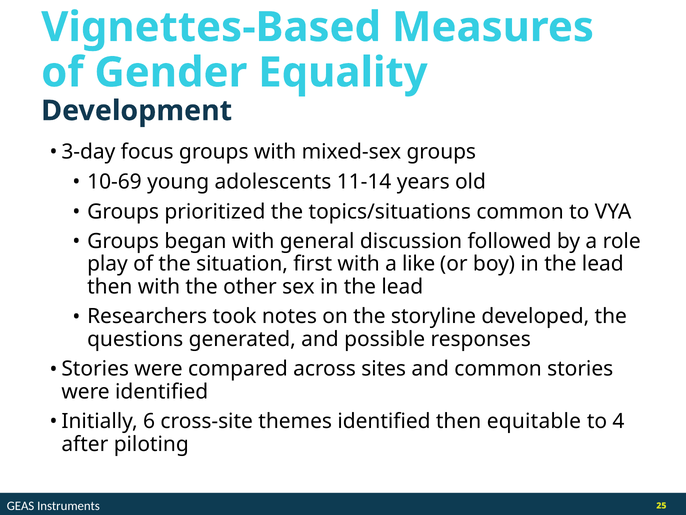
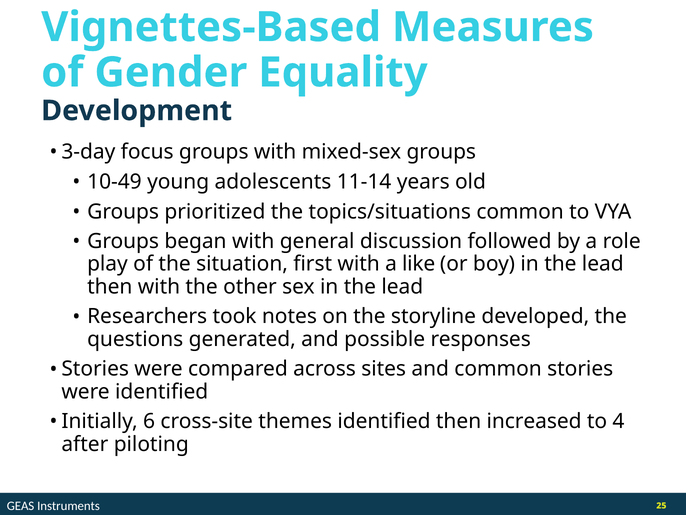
10-69: 10-69 -> 10-49 (114, 182)
equitable: equitable -> increased (534, 421)
